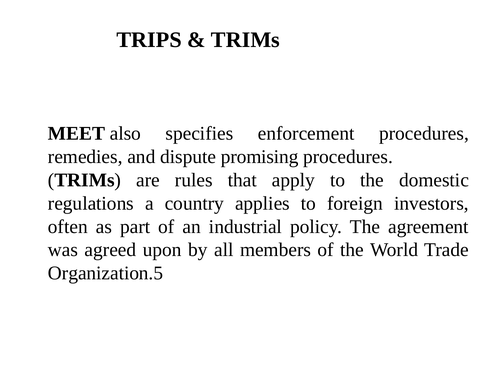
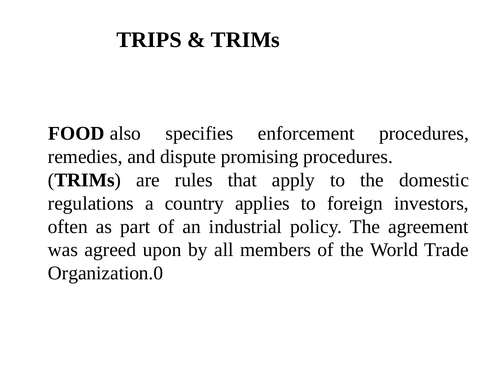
MEET: MEET -> FOOD (76, 134)
Organization.5: Organization.5 -> Organization.0 (106, 273)
